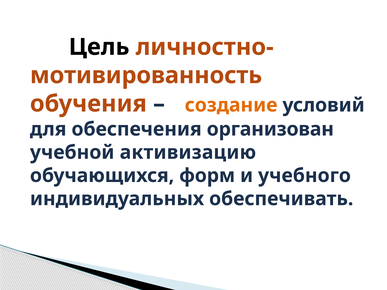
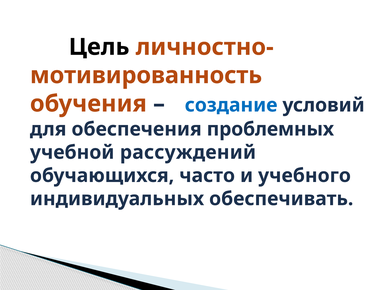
создание colour: orange -> blue (231, 105)
организован: организован -> проблемных (270, 129)
активизацию: активизацию -> рассуждений (188, 153)
форм: форм -> часто (207, 176)
